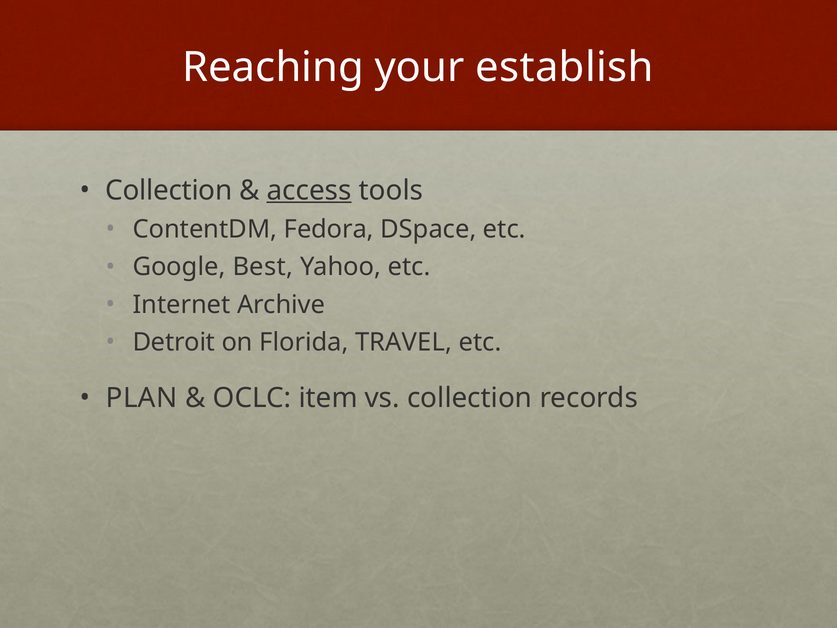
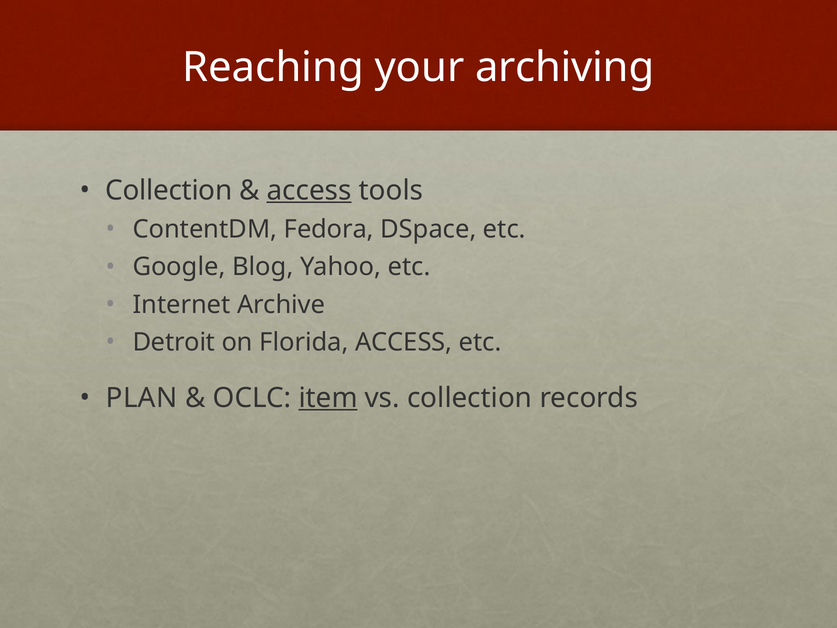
establish: establish -> archiving (565, 67)
Best: Best -> Blog (263, 267)
Florida TRAVEL: TRAVEL -> ACCESS (404, 342)
item underline: none -> present (328, 398)
